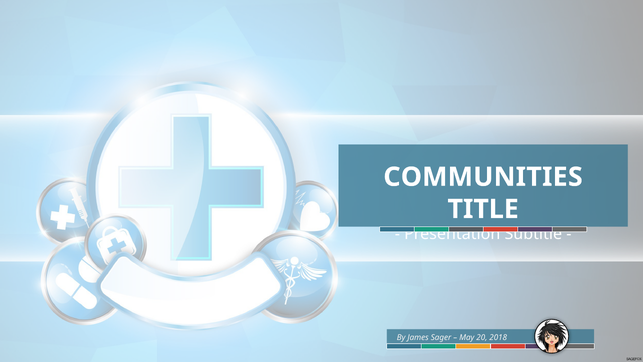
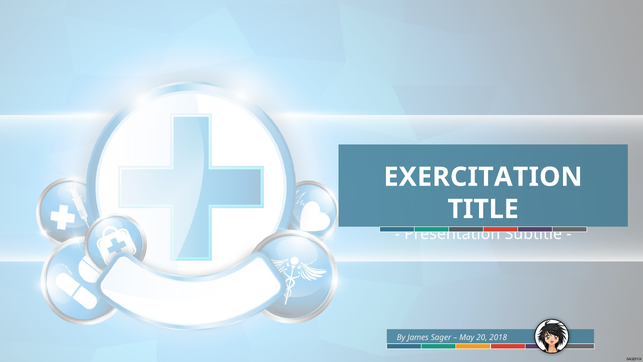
COMMUNITIES: COMMUNITIES -> EXERCITATION (483, 177)
